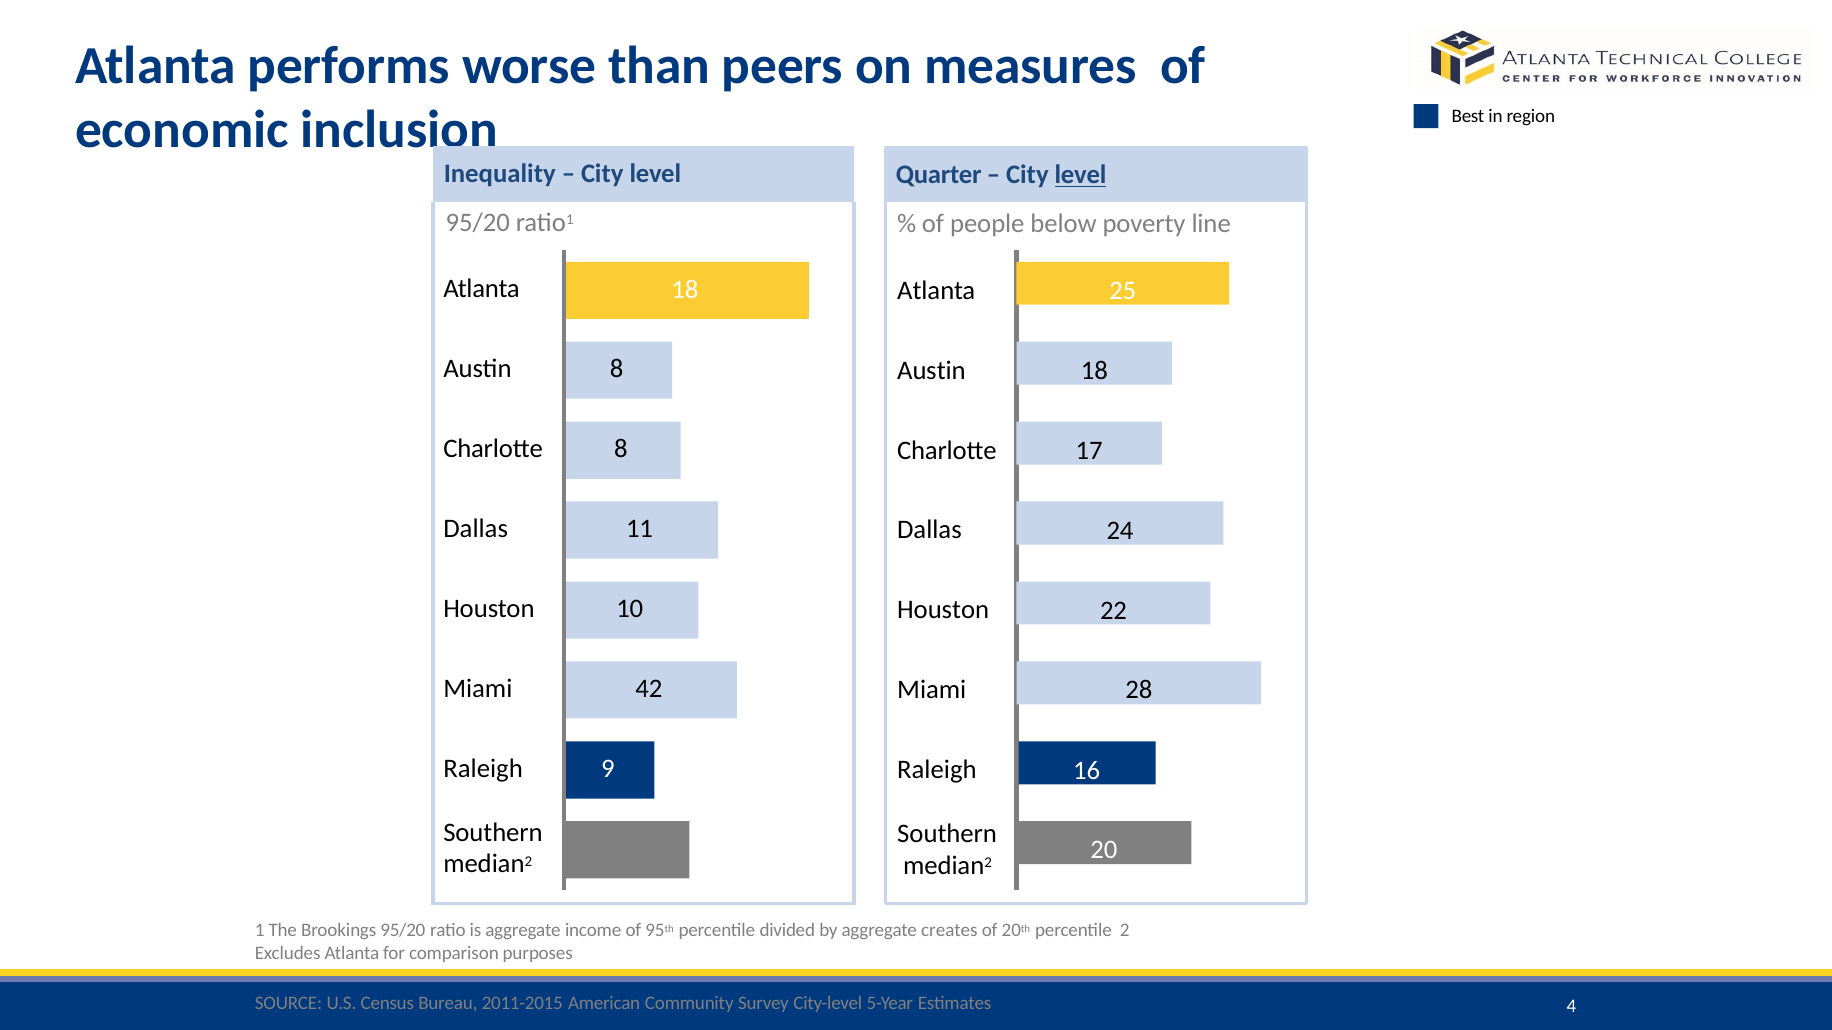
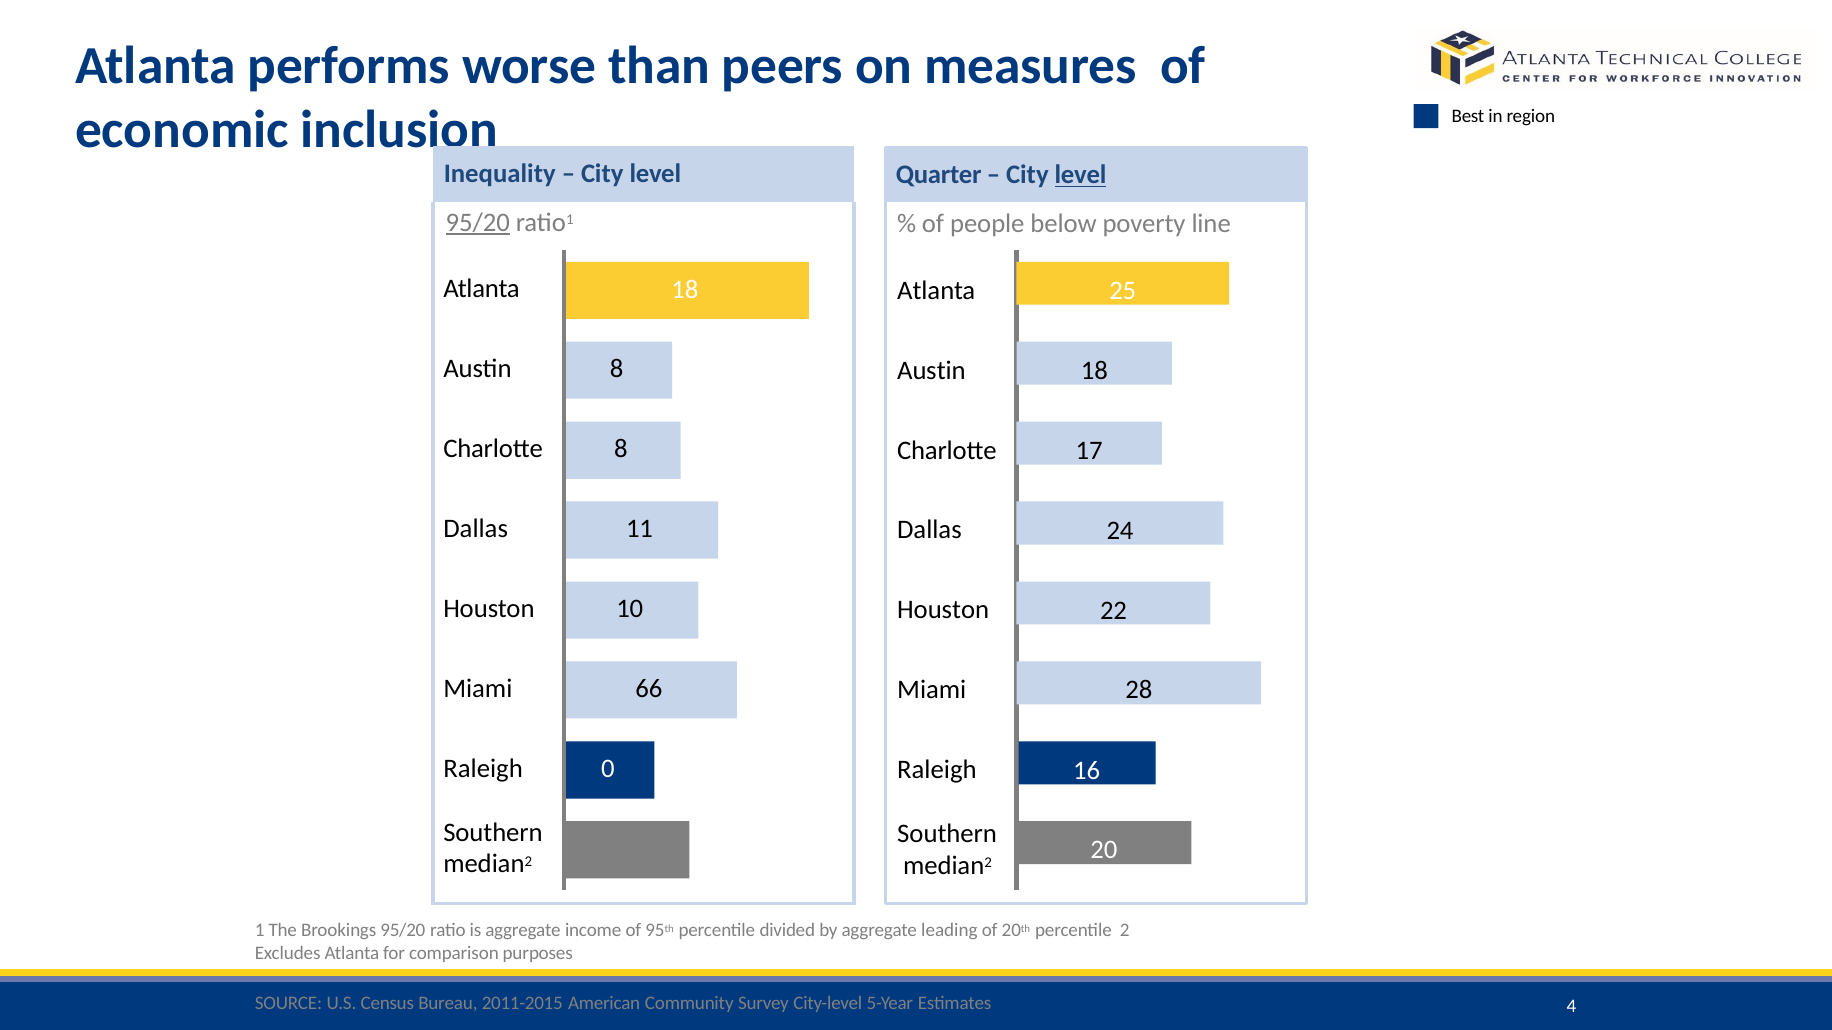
95/20 underline: none -> present (478, 222)
42: 42 -> 66 (649, 689)
9: 9 -> 0 (608, 769)
creates: creates -> leading (949, 931)
